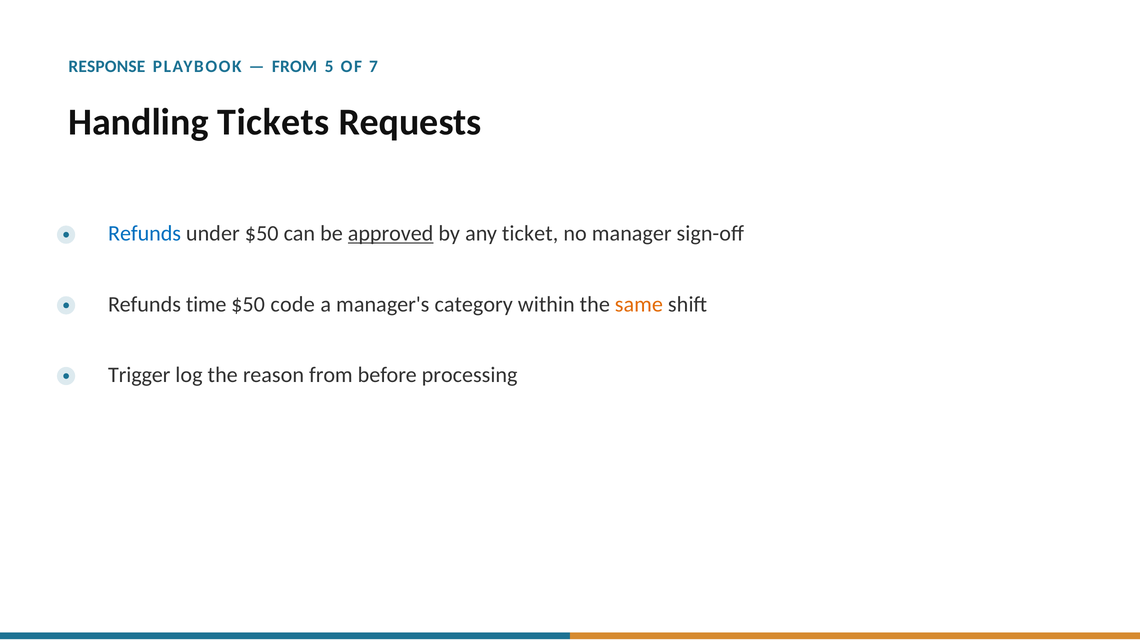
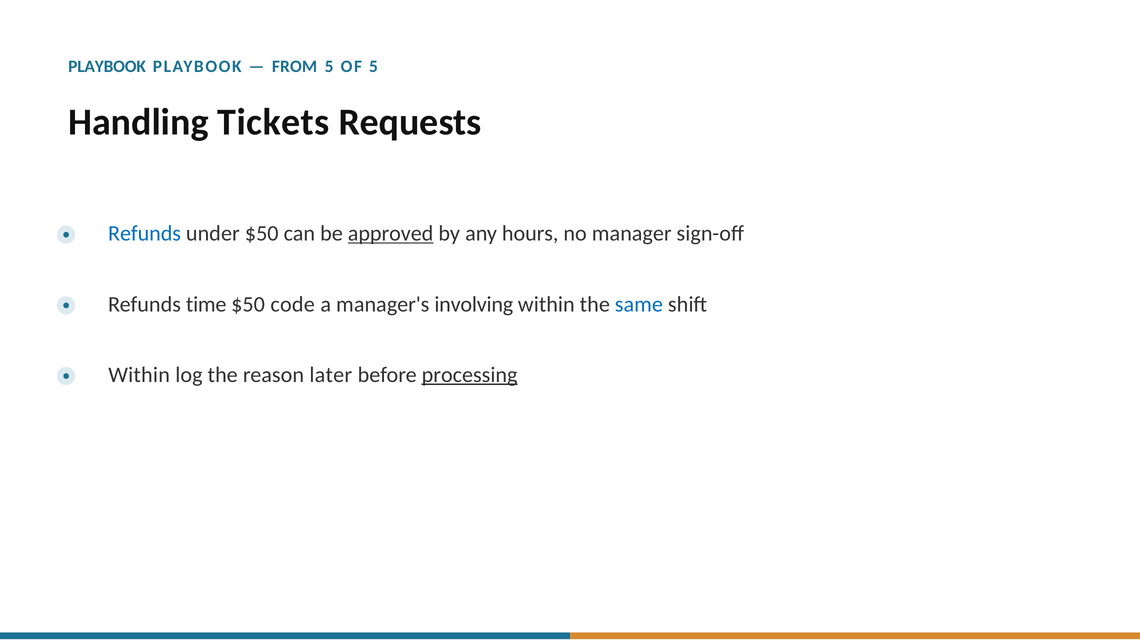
RESPONSE: RESPONSE -> PLAYBOOK (107, 67)
OF 7: 7 -> 5 (374, 67)
ticket: ticket -> hours (530, 234)
category: category -> involving (474, 304)
same colour: orange -> blue (639, 304)
Trigger: Trigger -> Within (139, 375)
reason from: from -> later (331, 375)
processing underline: none -> present (470, 375)
